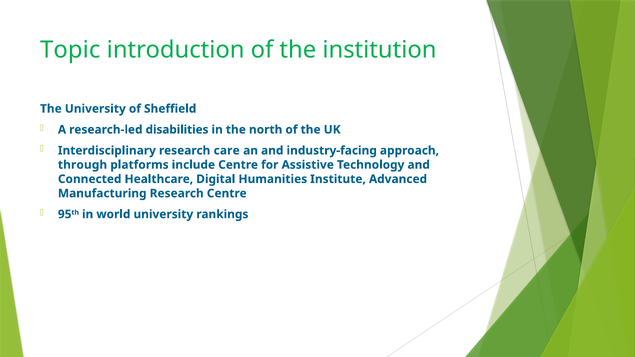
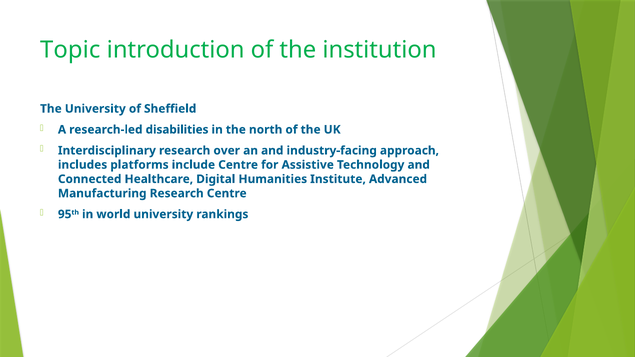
care: care -> over (227, 151)
through: through -> includes (83, 165)
